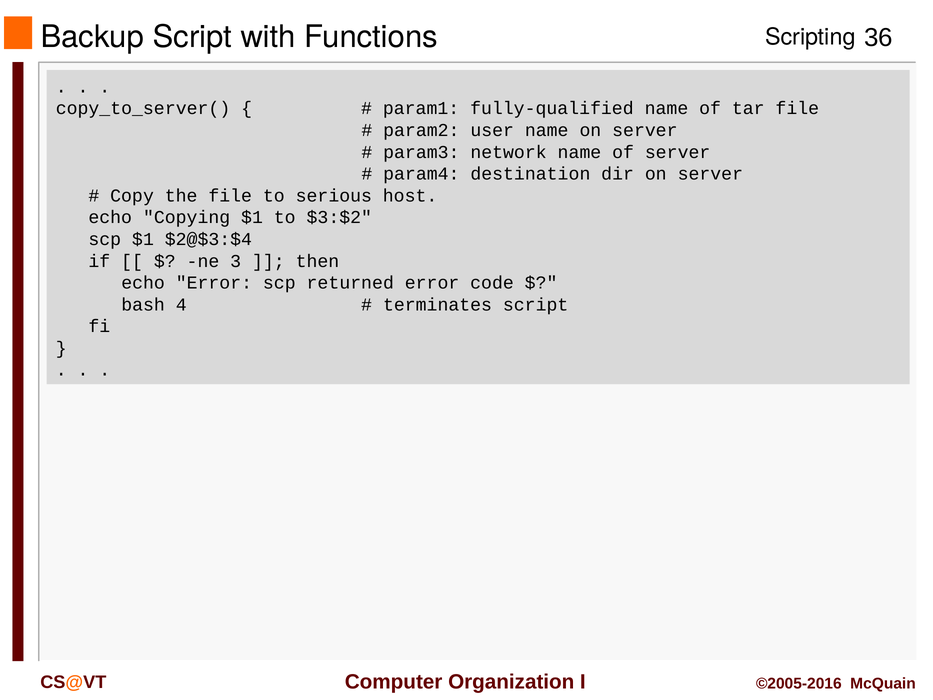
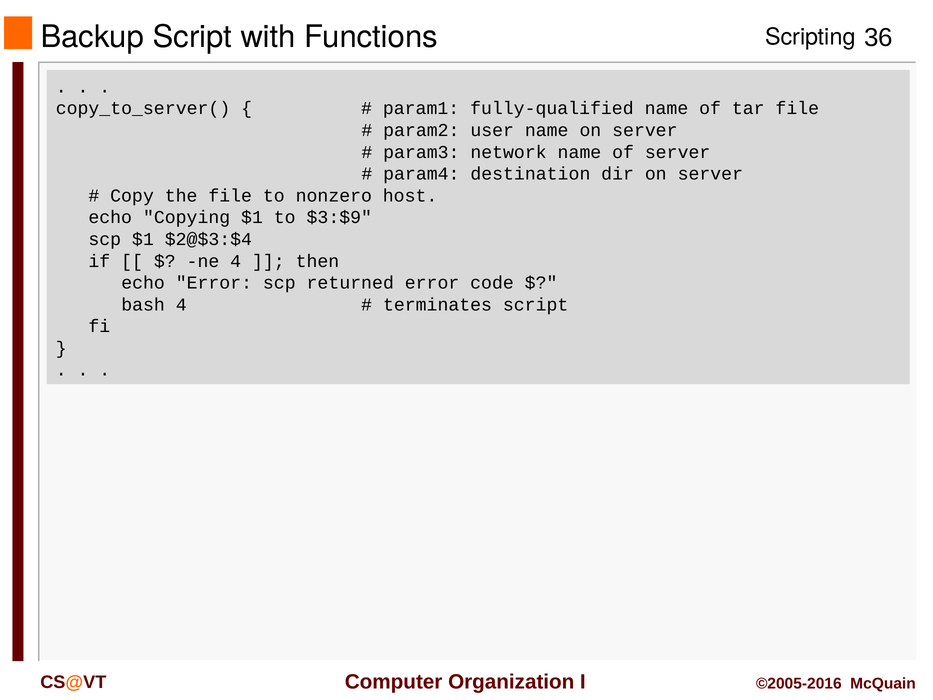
serious: serious -> nonzero (334, 196)
$3:$2: $3:$2 -> $3:$9 (339, 217)
ne 3: 3 -> 4 (236, 261)
